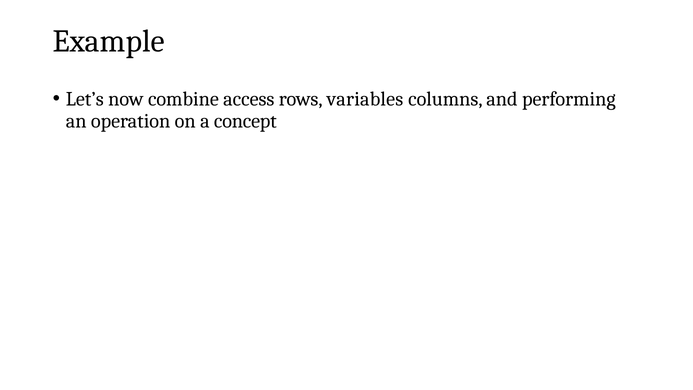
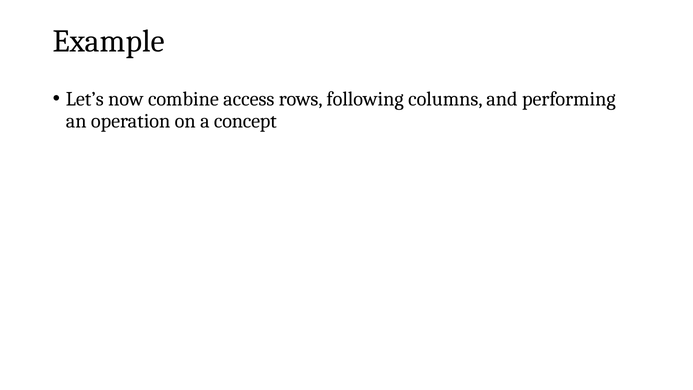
variables: variables -> following (365, 99)
